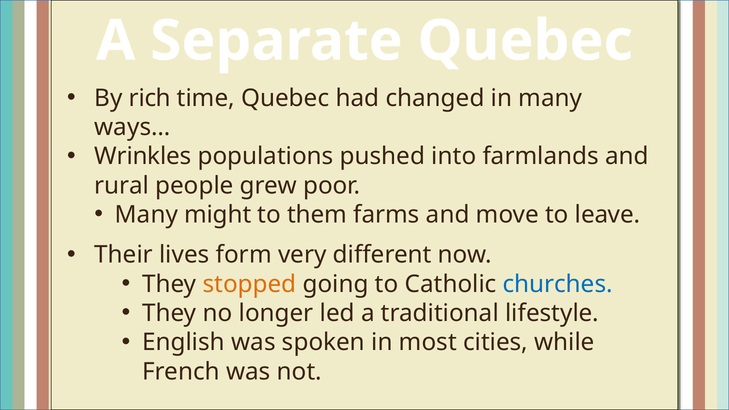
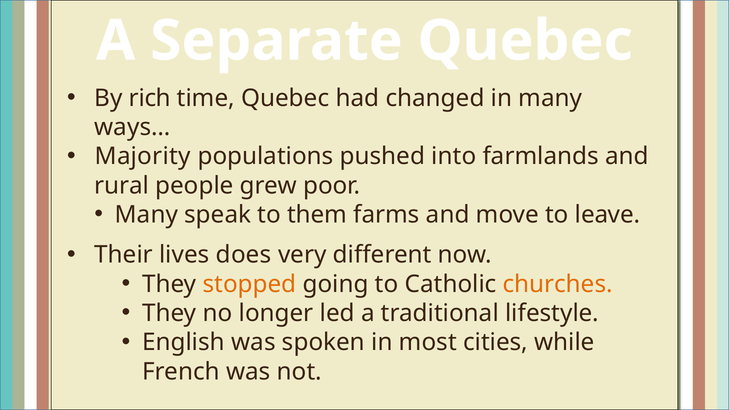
Wrinkles: Wrinkles -> Majority (143, 156)
might: might -> speak (218, 215)
form: form -> does (244, 255)
churches colour: blue -> orange (558, 284)
